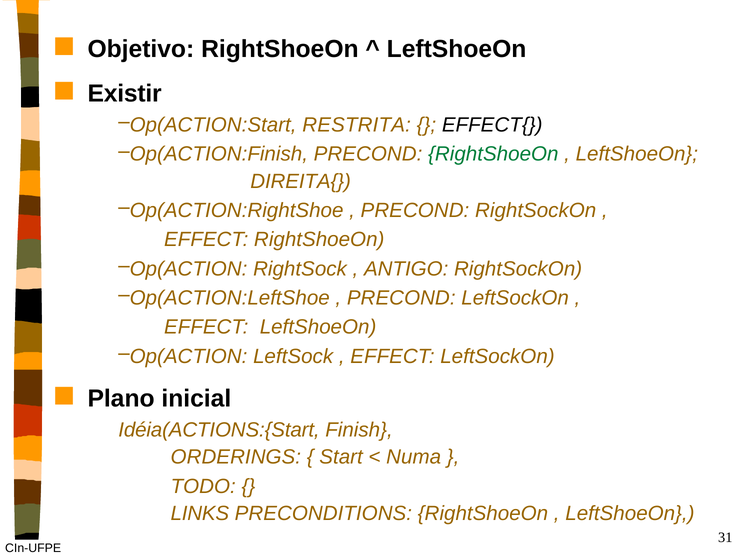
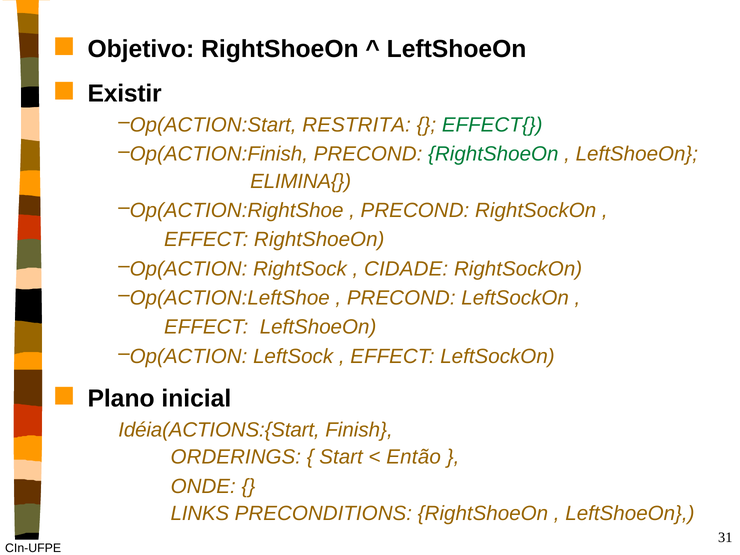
EFFECT{ colour: black -> green (492, 125)
DIREITA{: DIREITA{ -> ELIMINA{ (301, 181)
ANTIGO: ANTIGO -> CIDADE (406, 269)
Numa: Numa -> Então (414, 457)
TODO: TODO -> ONDE (203, 486)
